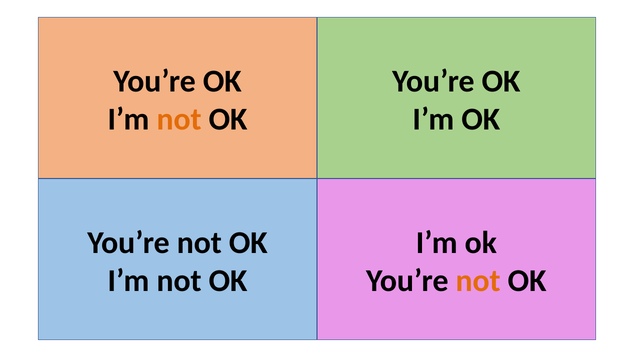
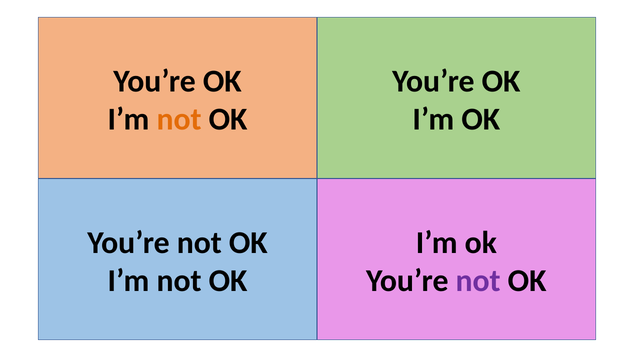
not colour: orange -> purple (478, 280)
